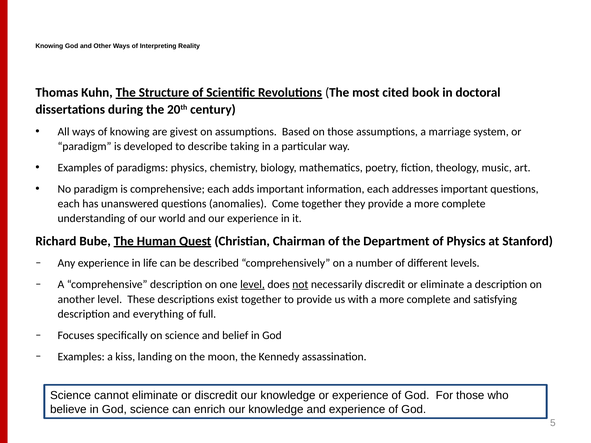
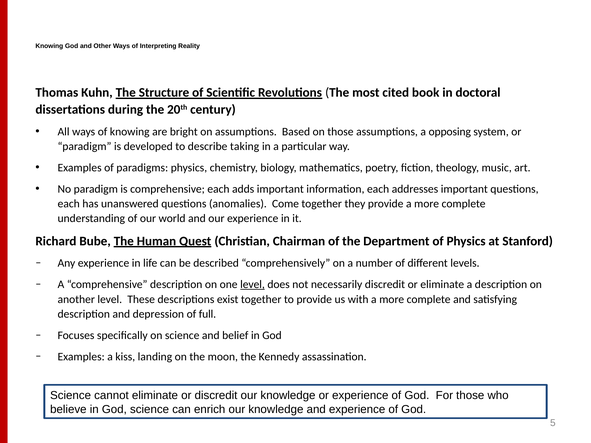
givest: givest -> bright (184, 132)
marriage: marriage -> opposing (450, 132)
not underline: present -> none (300, 285)
everything: everything -> depression (158, 314)
